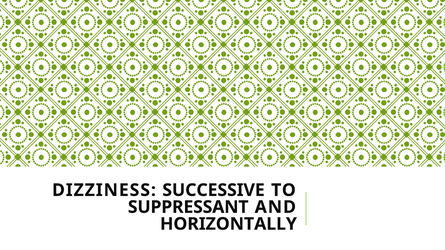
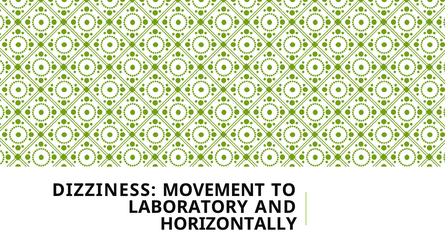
SUCCESSIVE: SUCCESSIVE -> MOVEMENT (214, 190)
SUPPRESSANT: SUPPRESSANT -> LABORATORY (188, 207)
